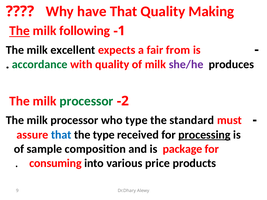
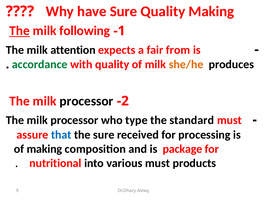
have That: That -> Sure (124, 11)
excellent: excellent -> attention (73, 50)
she/he colour: purple -> orange (186, 65)
processor colour: green -> black (86, 101)
the type: type -> sure (104, 135)
processing underline: present -> none (204, 135)
of sample: sample -> making (44, 149)
consuming: consuming -> nutritional (55, 163)
various price: price -> must (158, 163)
